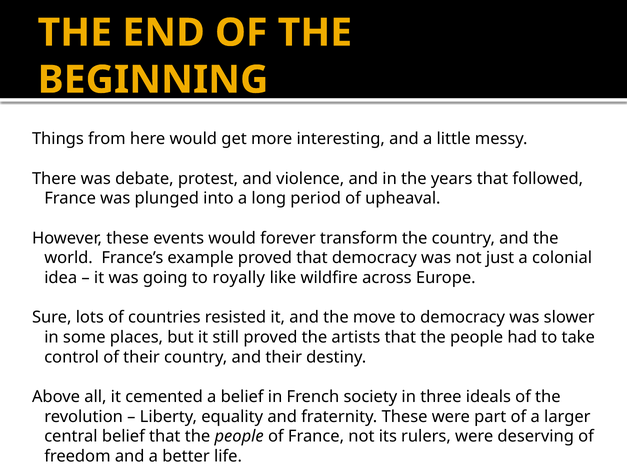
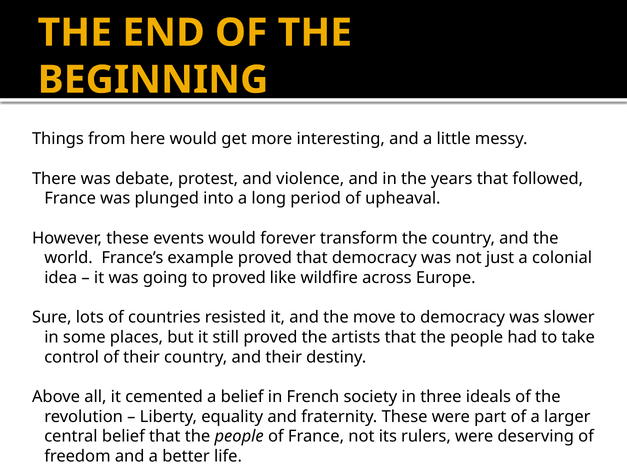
to royally: royally -> proved (239, 278)
